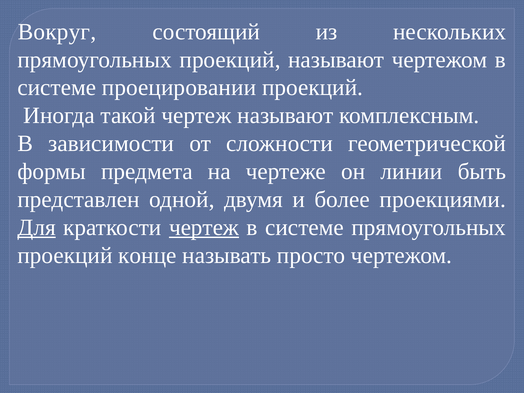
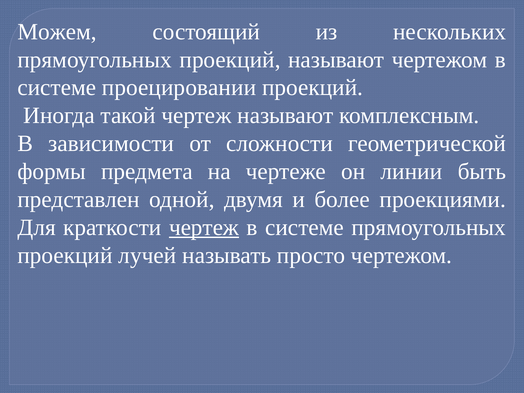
Вокруг: Вокруг -> Можем (57, 32)
Для underline: present -> none (37, 227)
конце: конце -> лучей (147, 255)
